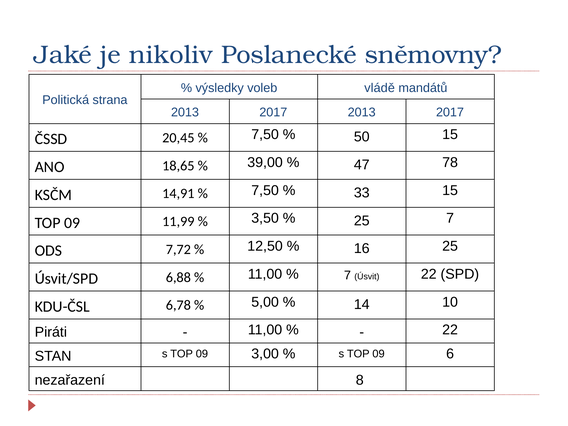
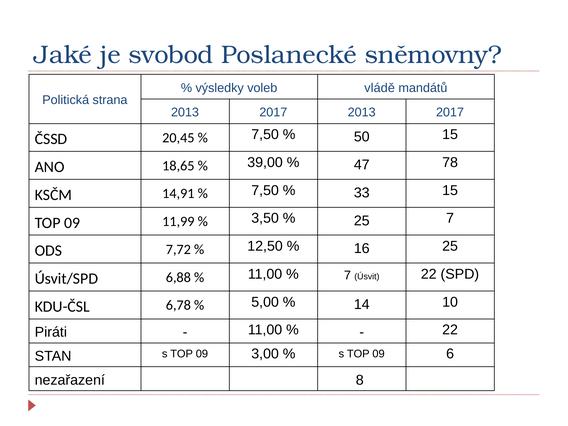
nikoliv: nikoliv -> svobod (171, 55)
